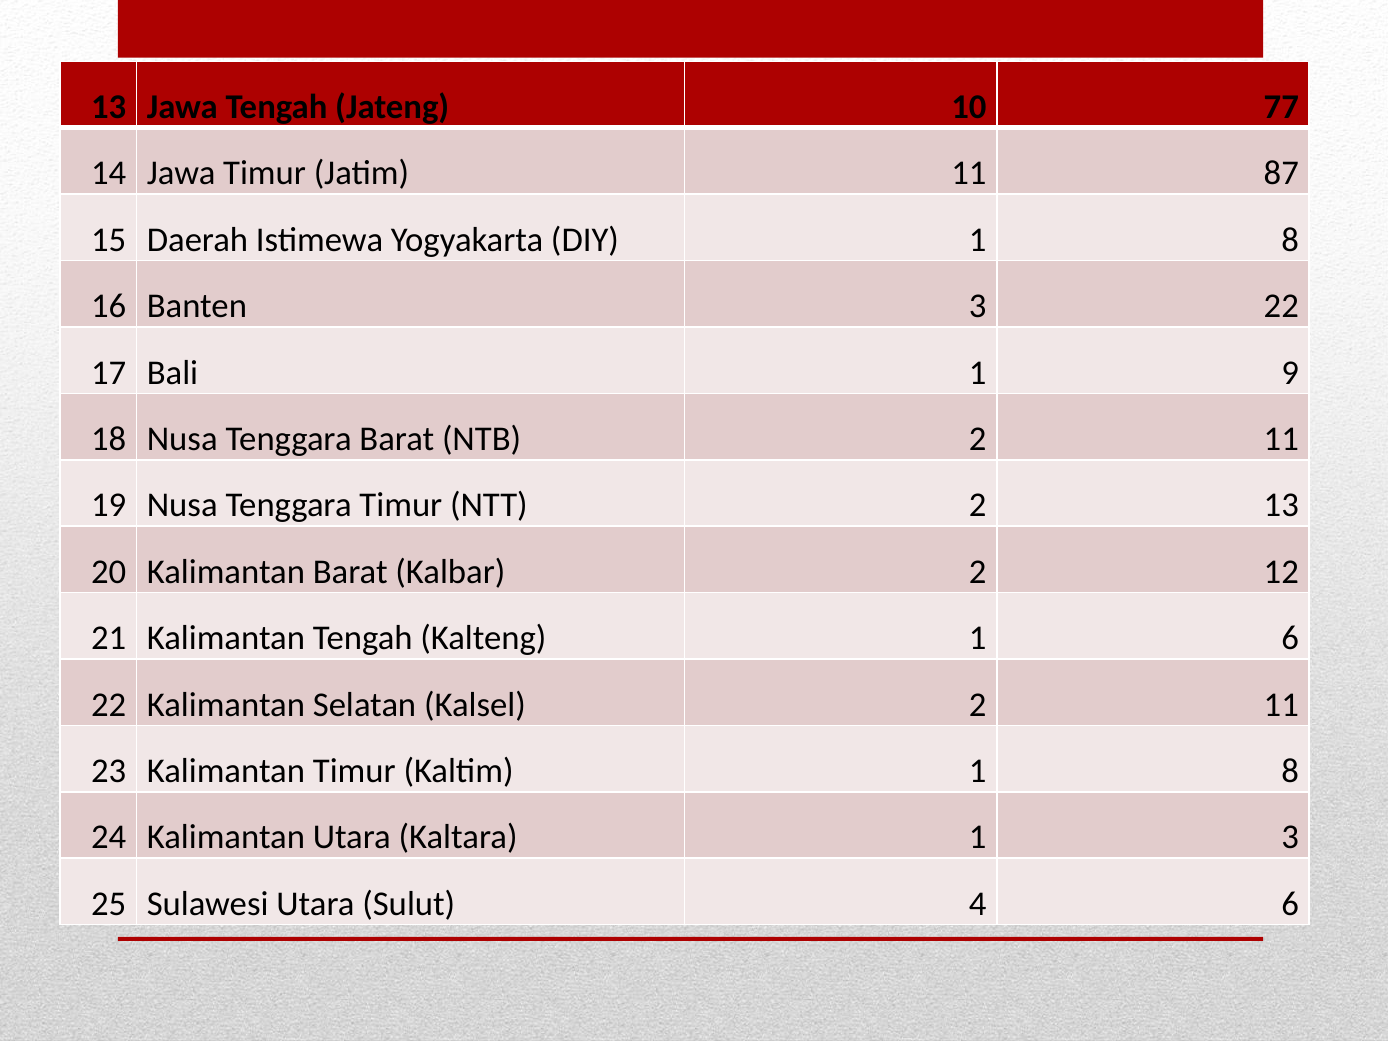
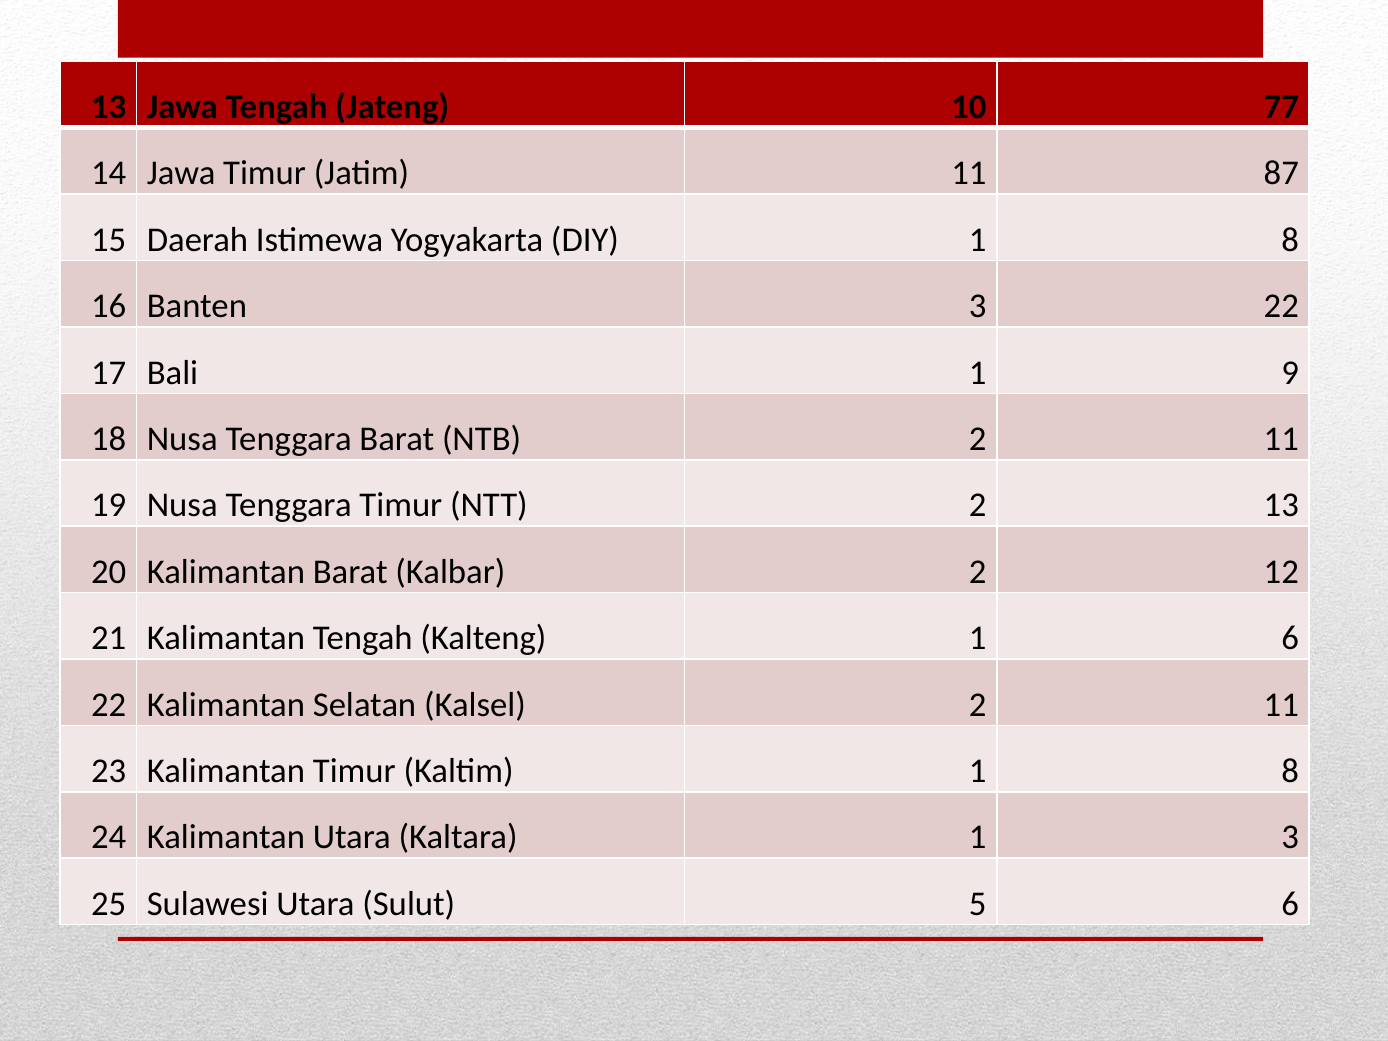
4: 4 -> 5 (978, 904)
